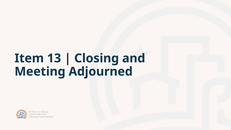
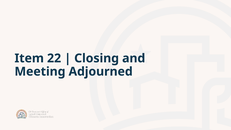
13: 13 -> 22 (54, 58)
